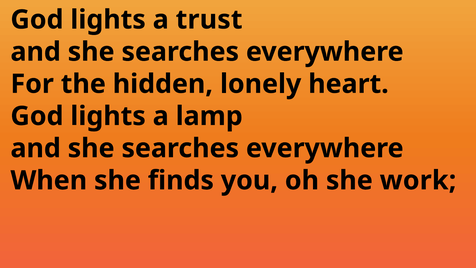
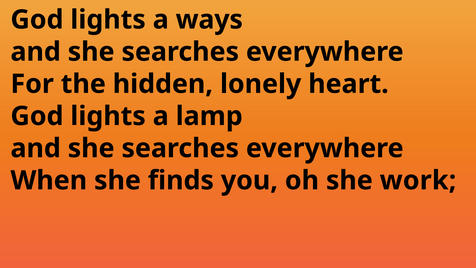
trust: trust -> ways (209, 20)
